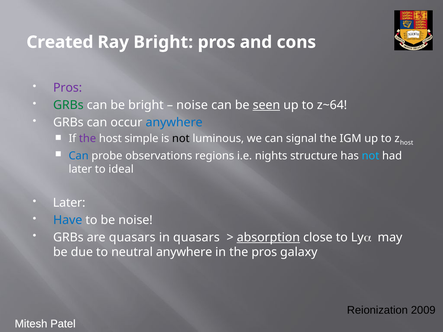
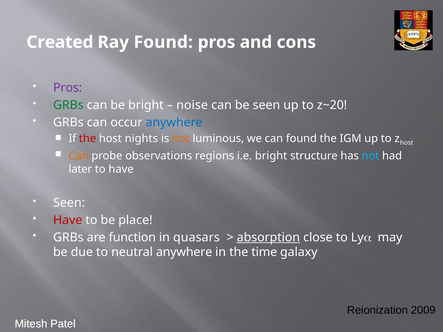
Ray Bright: Bright -> Found (163, 42)
seen underline: present -> none (266, 105)
z~64: z~64 -> z~20 (332, 105)
the colour: purple -> red (88, 139)
simple: simple -> nights (141, 139)
not colour: black -> orange (181, 139)
can signal: signal -> found (301, 139)
Can colour: blue -> orange (79, 156)
i.e nights: nights -> bright (271, 156)
to ideal: ideal -> have (121, 169)
Later: Later -> Seen (69, 203)
Have colour: blue -> red (68, 220)
be noise: noise -> place (135, 220)
are quasars: quasars -> function (132, 237)
the pros: pros -> time (264, 252)
